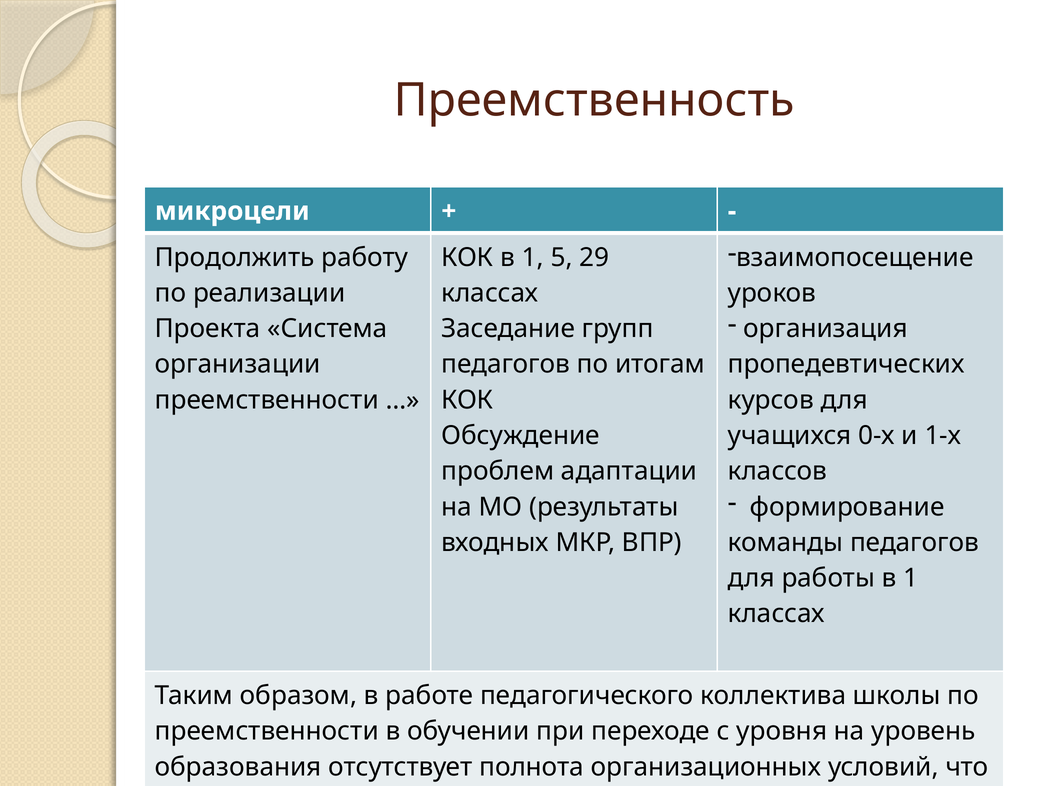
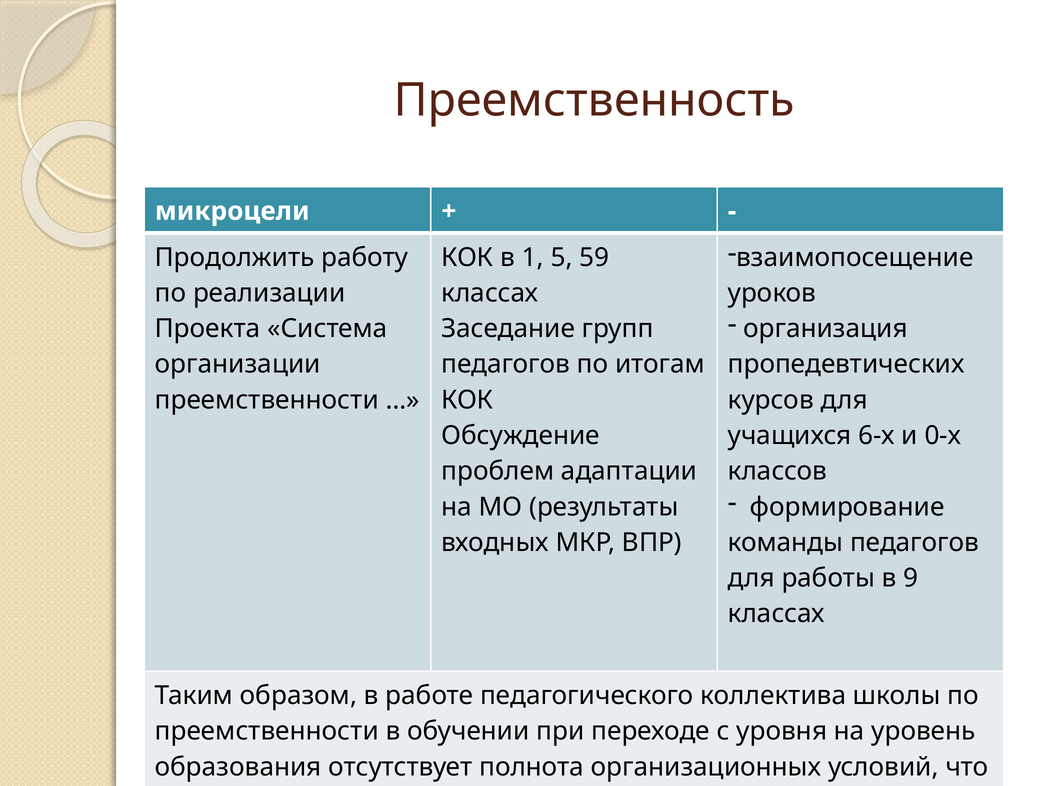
29: 29 -> 59 (594, 257)
0-х: 0-х -> 6-х (877, 436)
1-х: 1-х -> 0-х (943, 436)
работы в 1: 1 -> 9 (911, 578)
